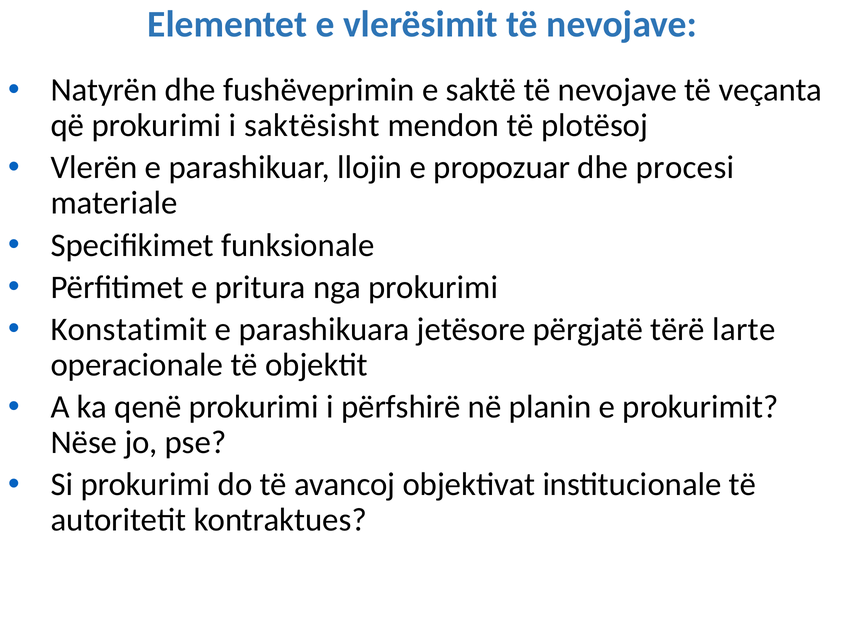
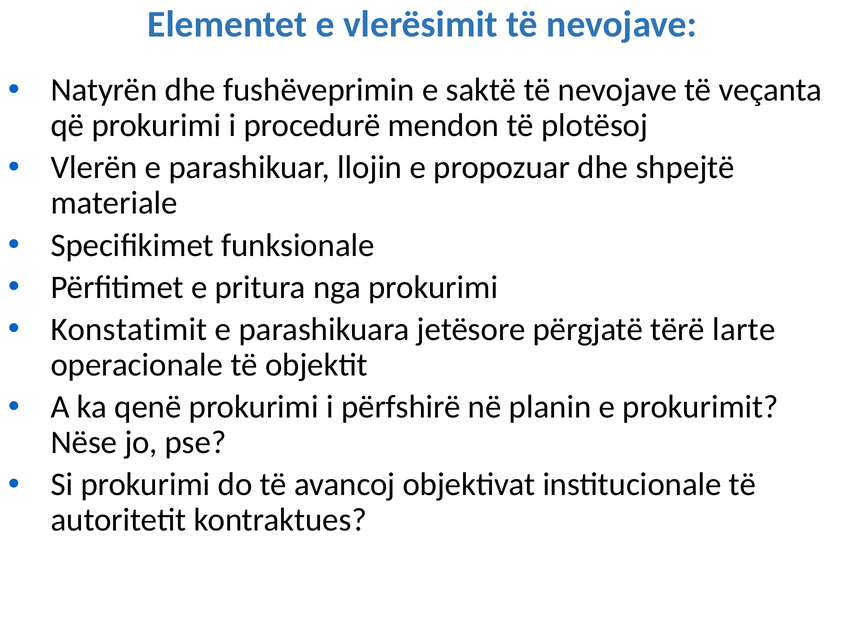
saktësisht: saktësisht -> procedurë (312, 125)
procesi: procesi -> shpejtë (685, 168)
